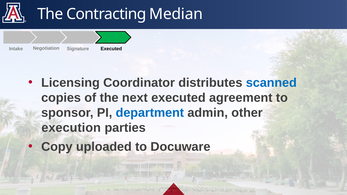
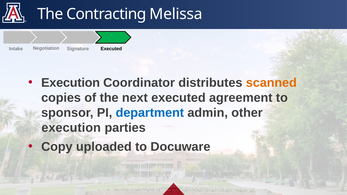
Median: Median -> Melissa (176, 14)
Licensing: Licensing -> Execution (71, 83)
scanned colour: blue -> orange (271, 83)
